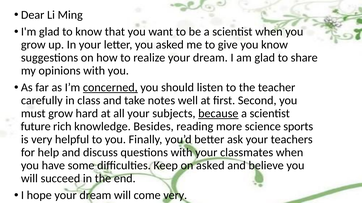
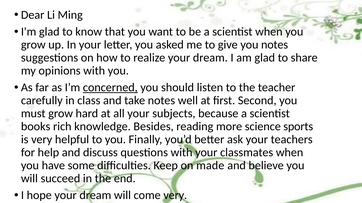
you know: know -> notes (275, 45)
because underline: present -> none (218, 114)
future: future -> books (36, 127)
on asked: asked -> made (210, 166)
